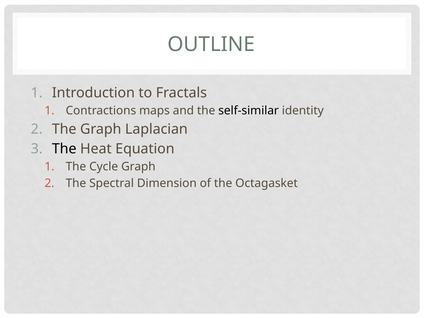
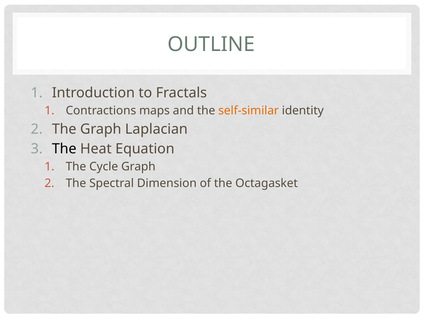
self-similar colour: black -> orange (249, 111)
